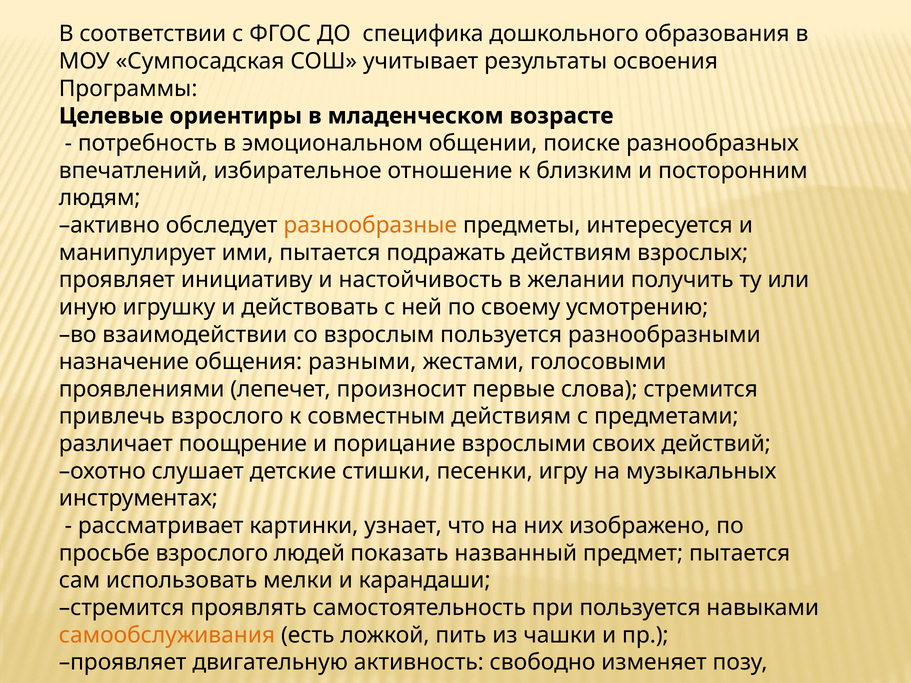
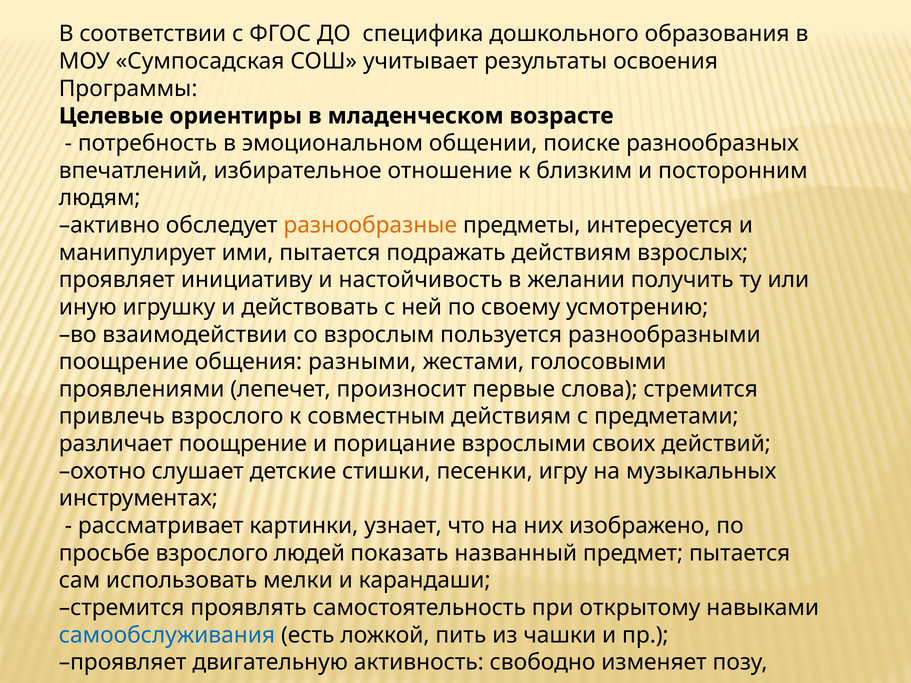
назначение: назначение -> поощрение (124, 362)
при пользуется: пользуется -> открытому (640, 608)
самообслуживания colour: orange -> blue (167, 635)
